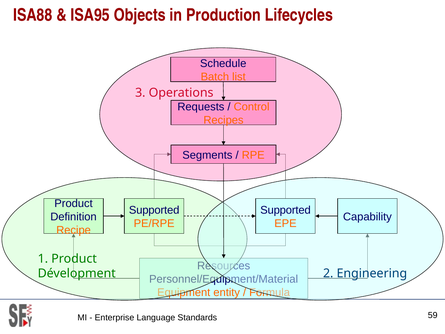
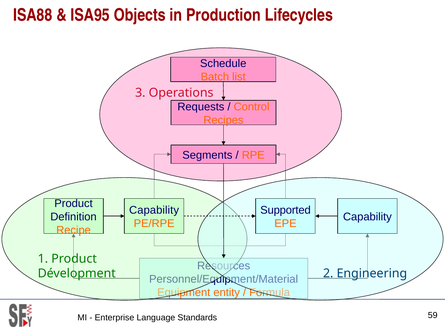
Supported: Supported -> Capability (154, 210)
